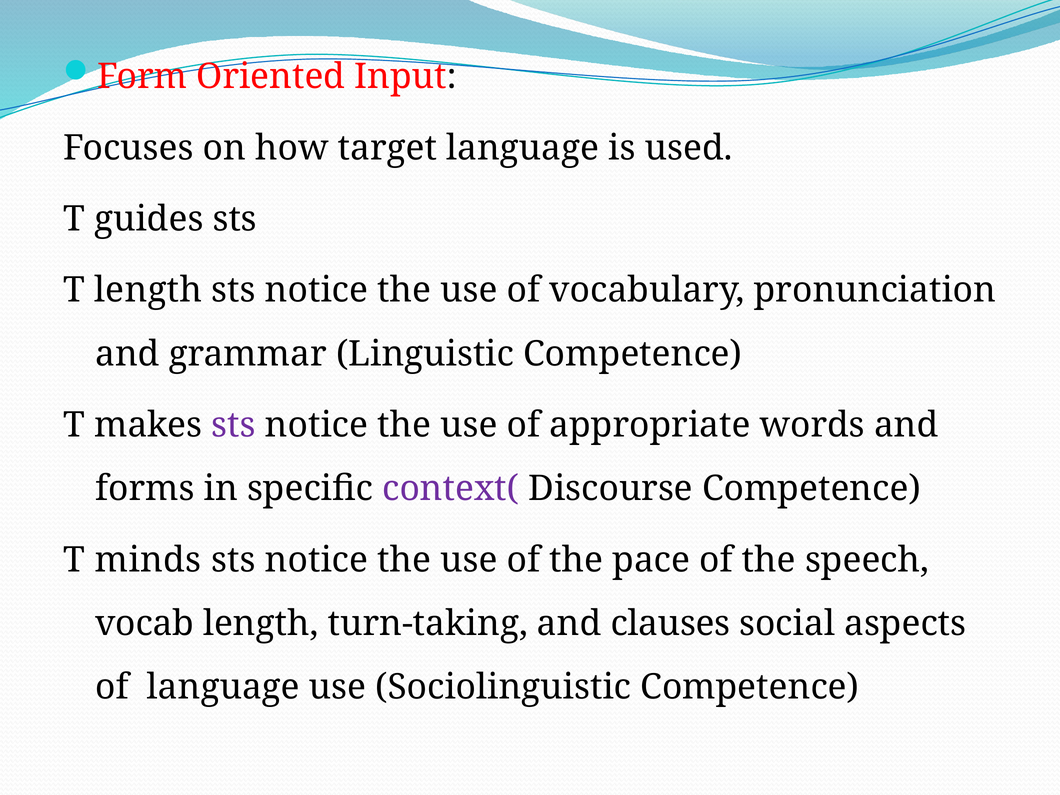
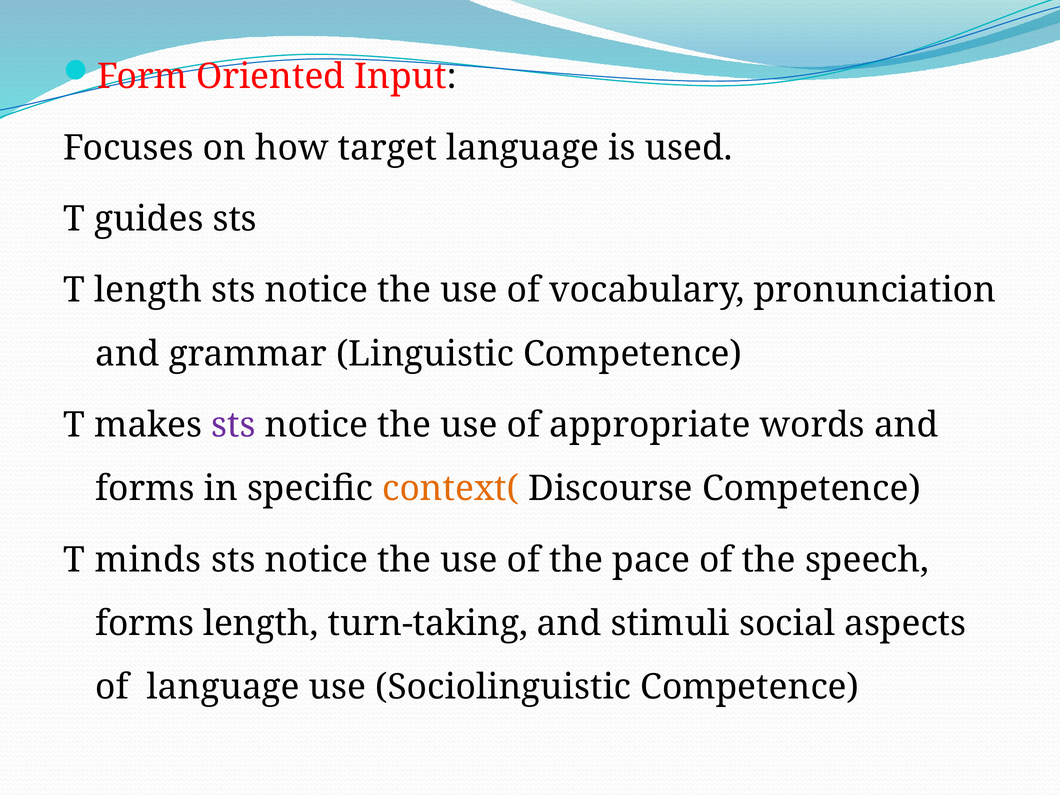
context( colour: purple -> orange (451, 489)
vocab: vocab -> forms (145, 624)
clauses: clauses -> stimuli (670, 624)
